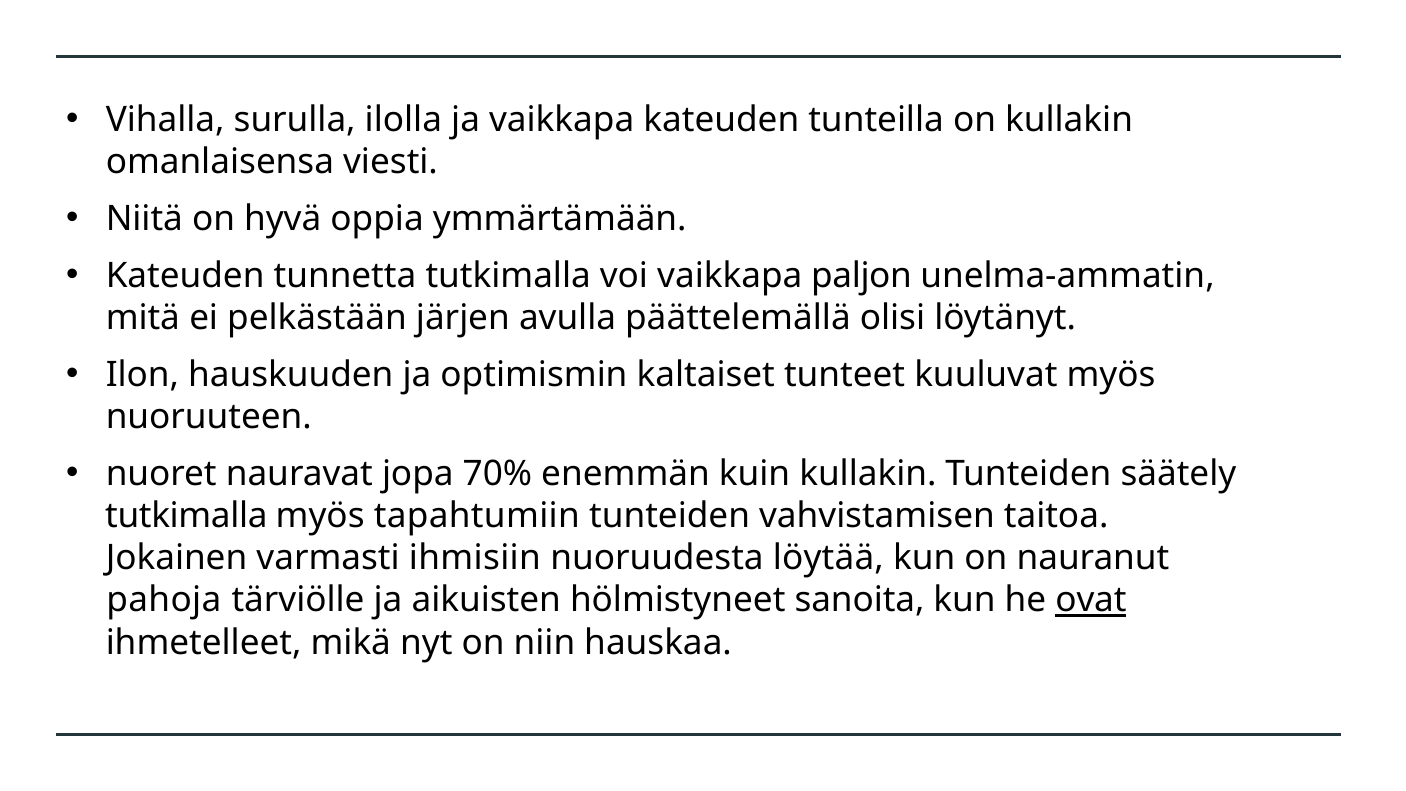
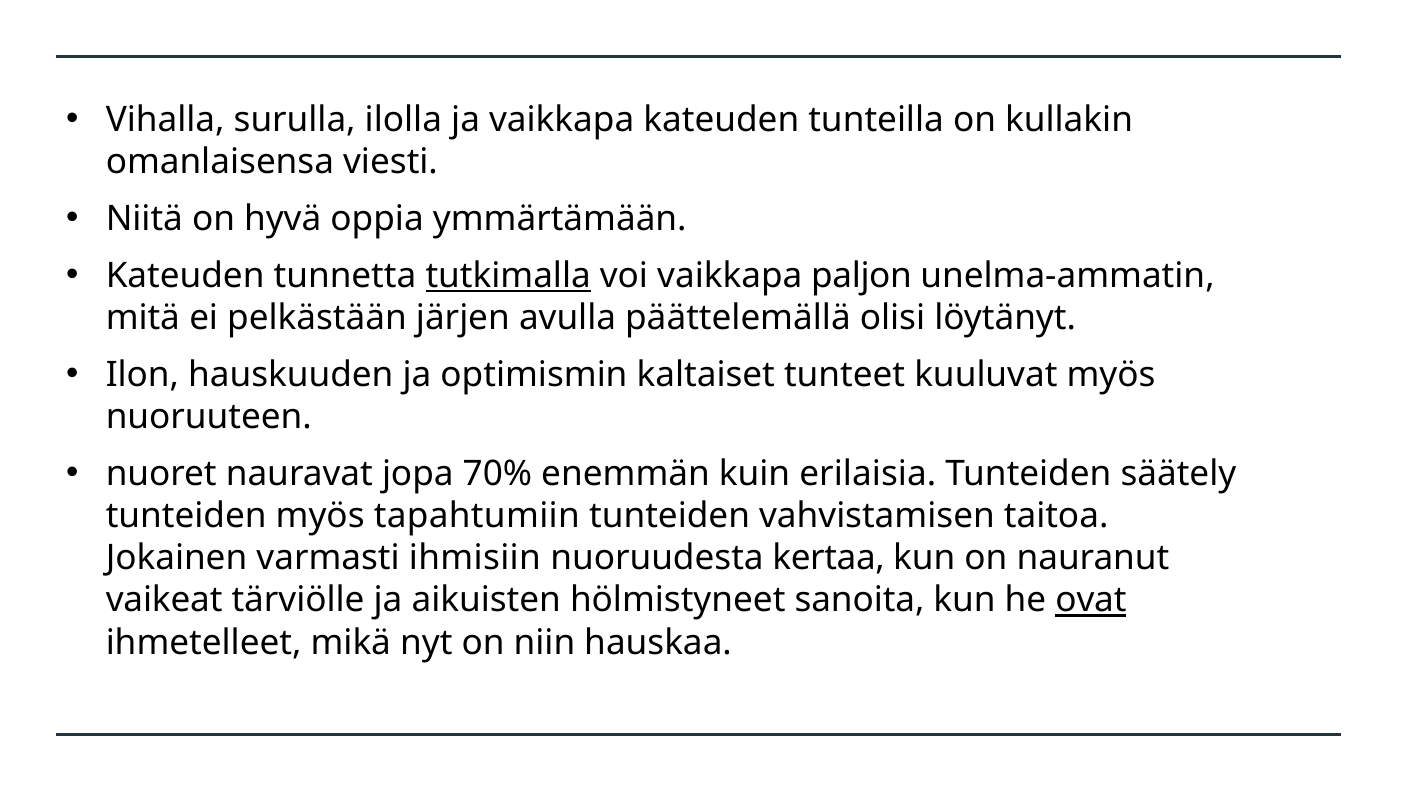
tutkimalla underline: none -> present (508, 276)
kuin kullakin: kullakin -> erilaisia (868, 474)
tutkimalla: tutkimalla -> tunteiden (186, 516)
löytää: löytää -> kertaa (829, 558)
pahoja: pahoja -> vaikeat (164, 600)
